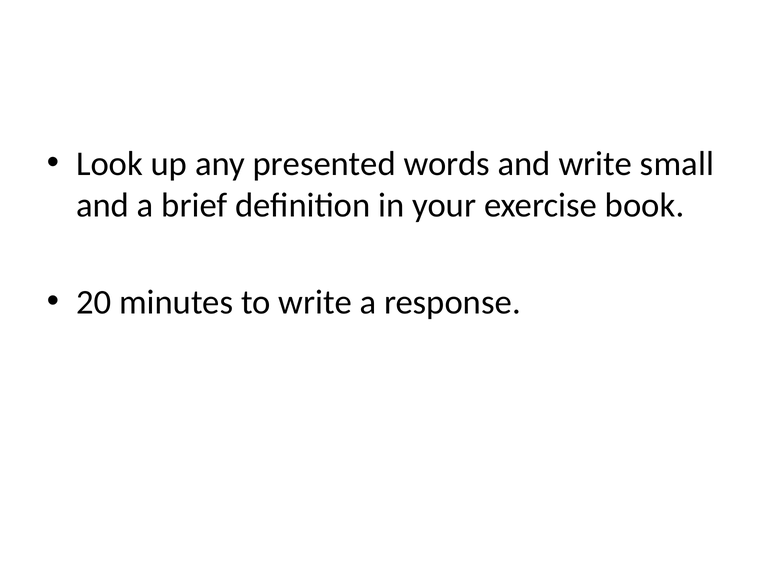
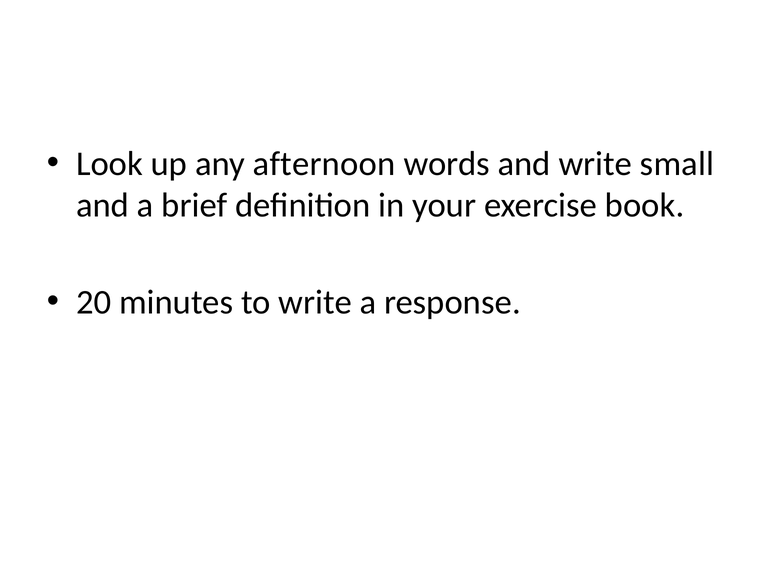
presented: presented -> afternoon (324, 164)
